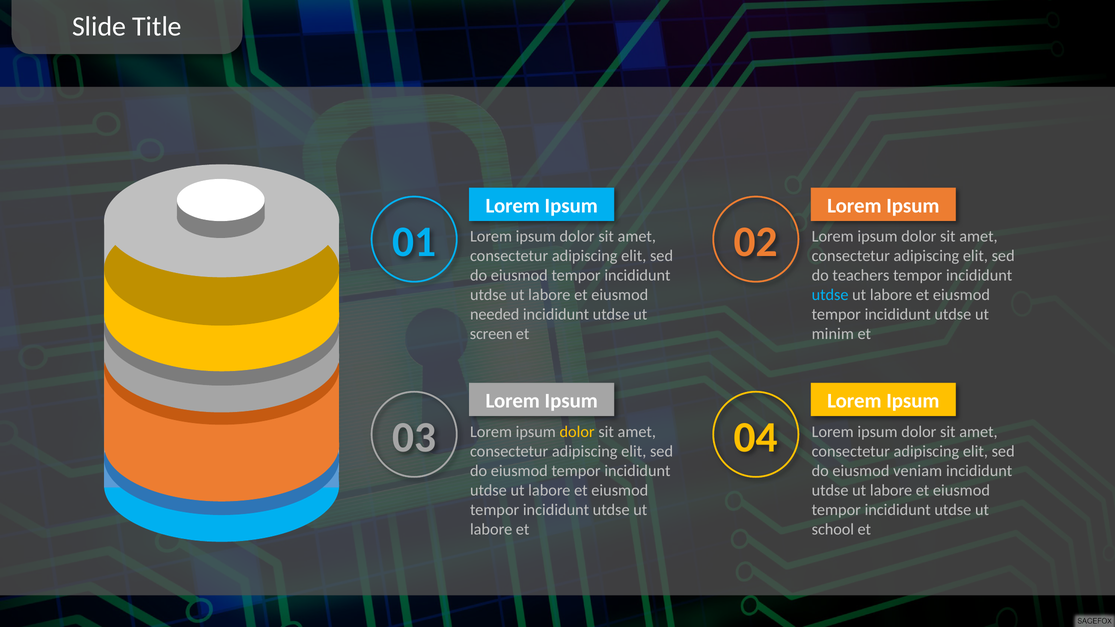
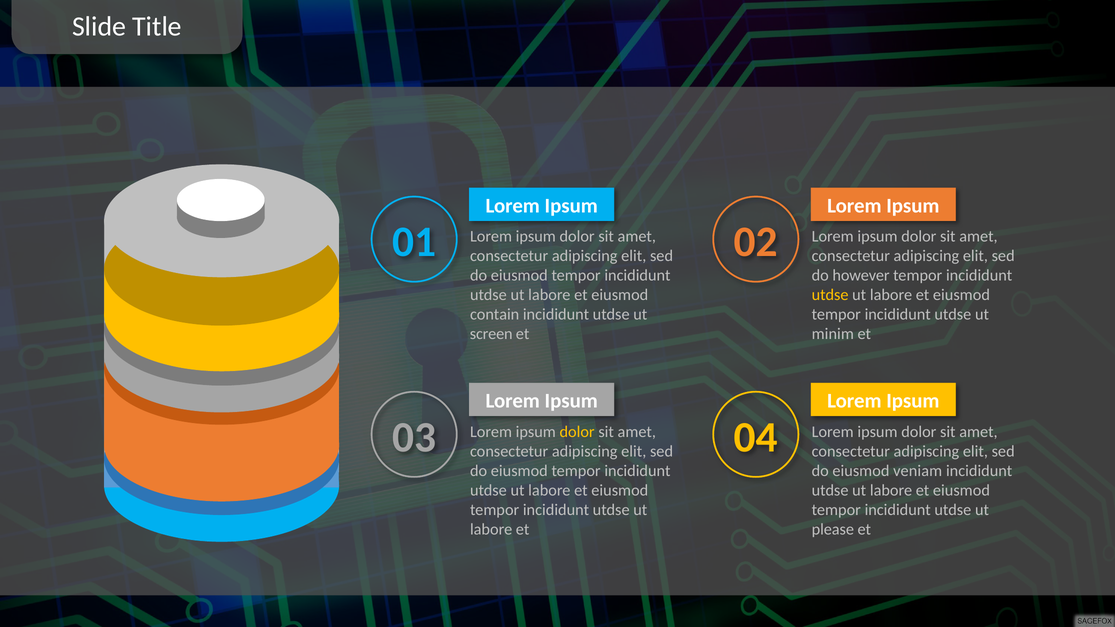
teachers: teachers -> however (861, 276)
utdse colour: light blue -> yellow (830, 295)
needed: needed -> contain (495, 315)
school: school -> please (833, 529)
